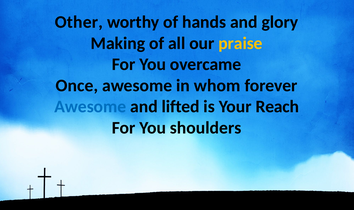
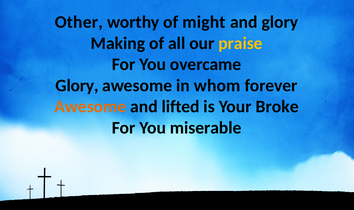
hands: hands -> might (204, 22)
Once: Once -> Glory (77, 85)
Awesome colour: blue -> orange (90, 106)
Reach: Reach -> Broke (277, 106)
shoulders: shoulders -> miserable (206, 128)
